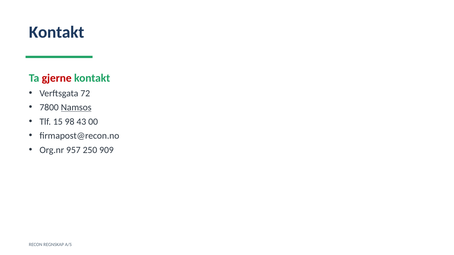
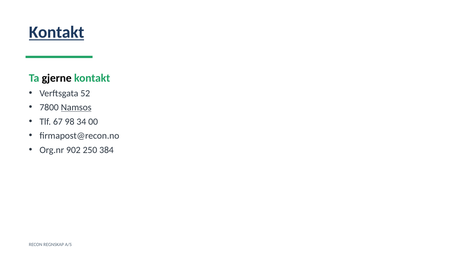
Kontakt underline: none -> present (57, 32)
gjerne colour: red -> black (57, 78)
72: 72 -> 52 (85, 93)
15: 15 -> 67 (58, 122)
43: 43 -> 34 (81, 122)
957: 957 -> 902 (73, 150)
909: 909 -> 384 (106, 150)
